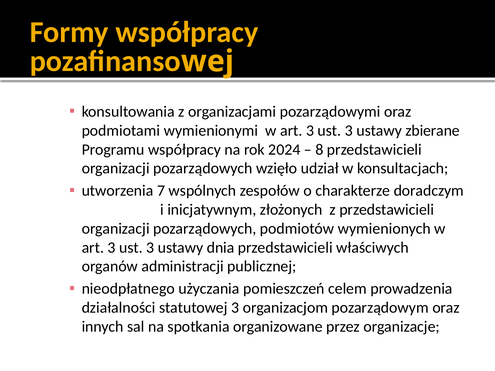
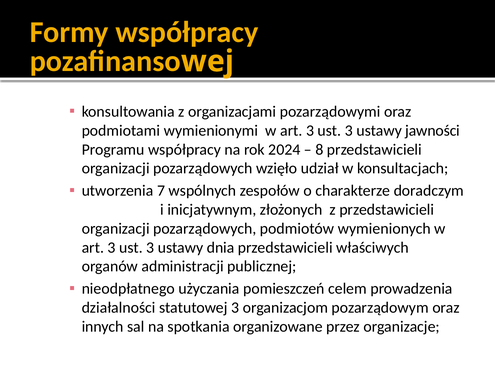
zbierane: zbierane -> jawności (433, 131)
